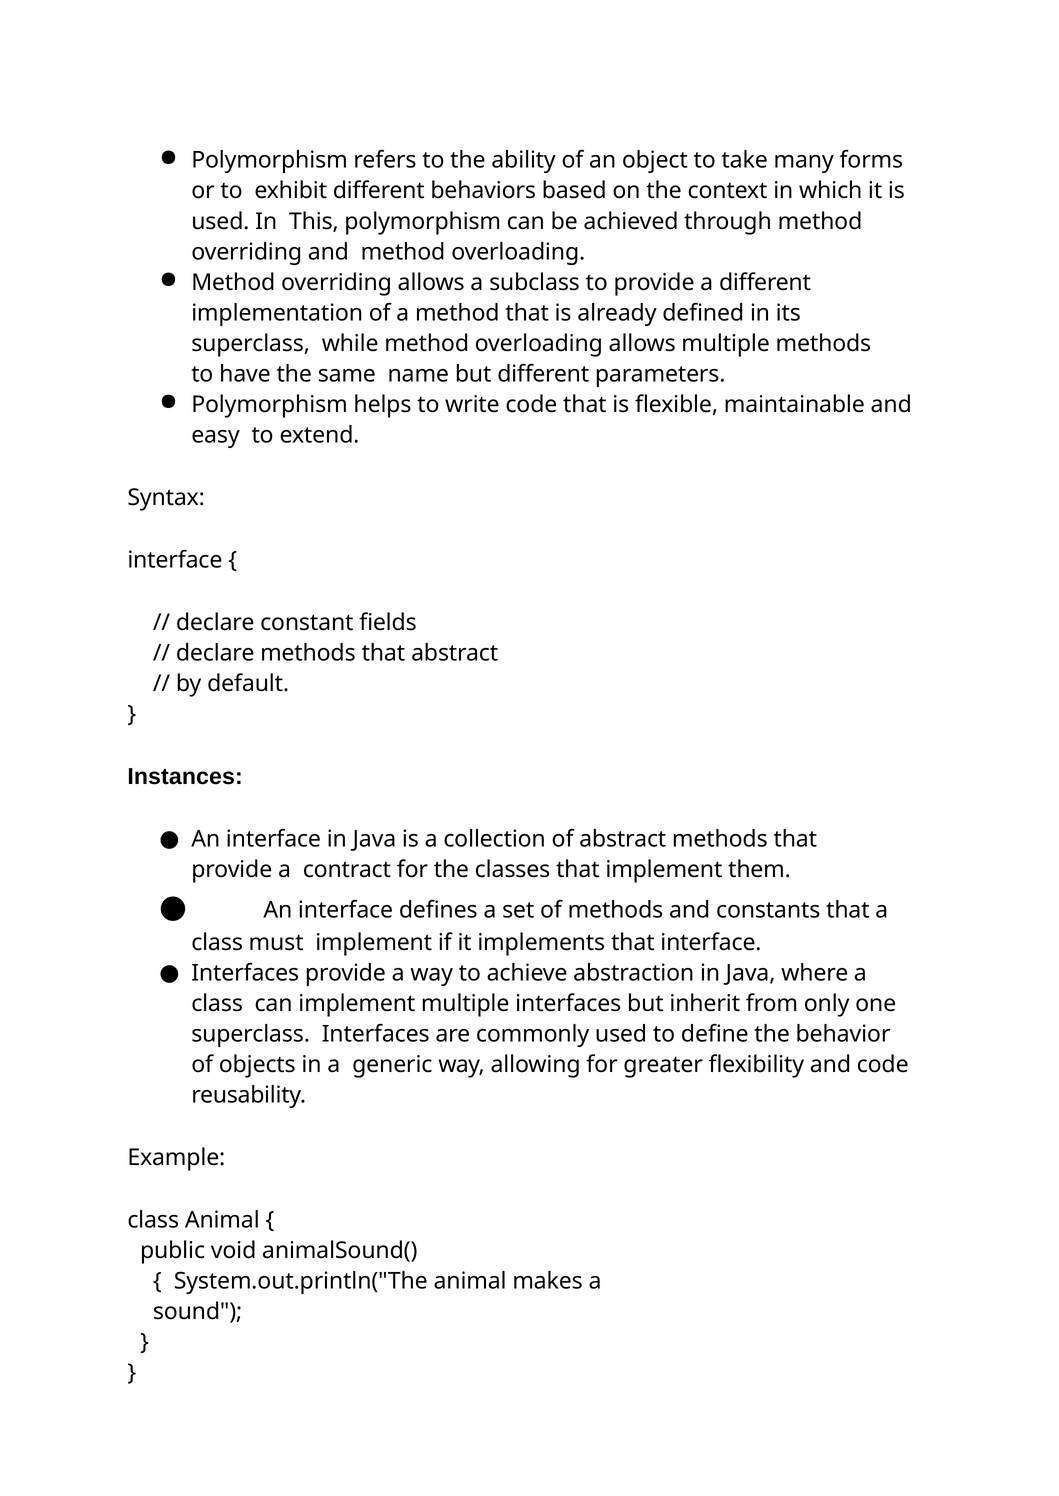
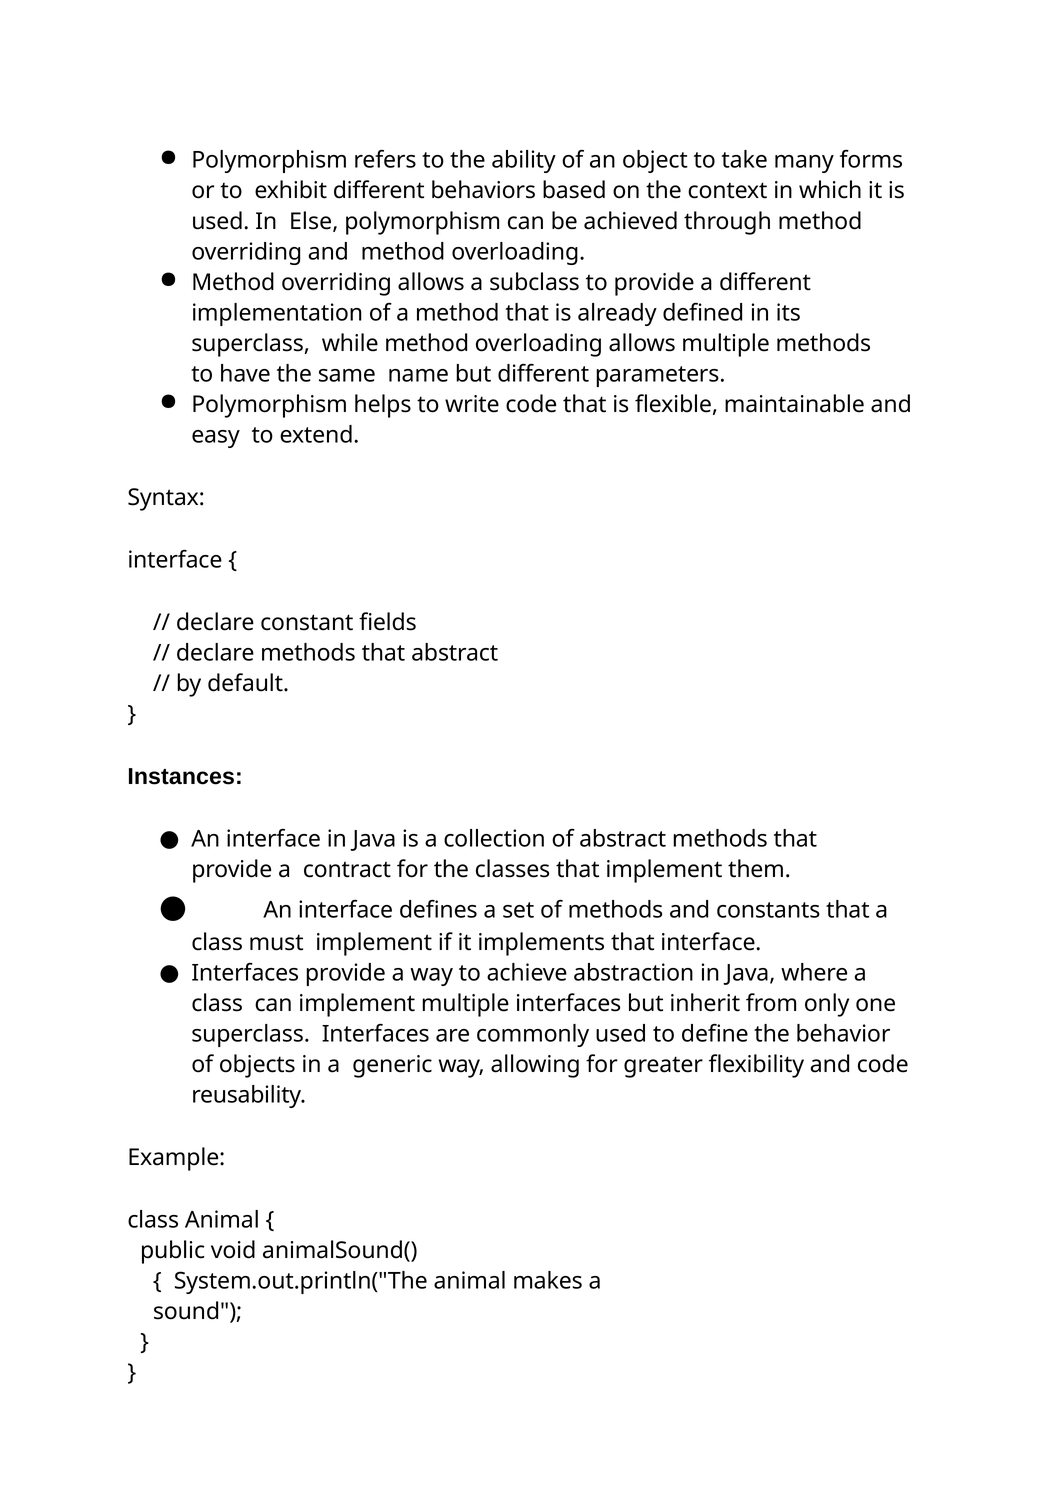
This: This -> Else (314, 221)
